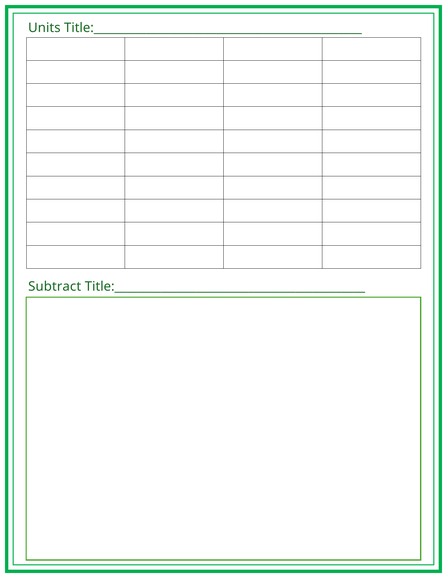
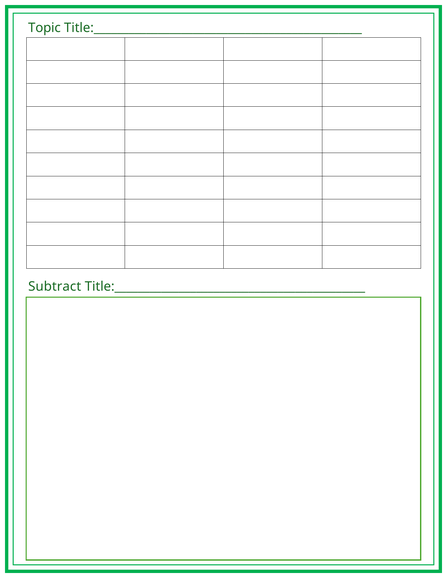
Units: Units -> Topic (44, 28)
